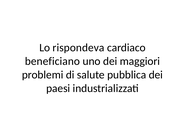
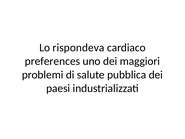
beneficiano: beneficiano -> preferences (52, 61)
